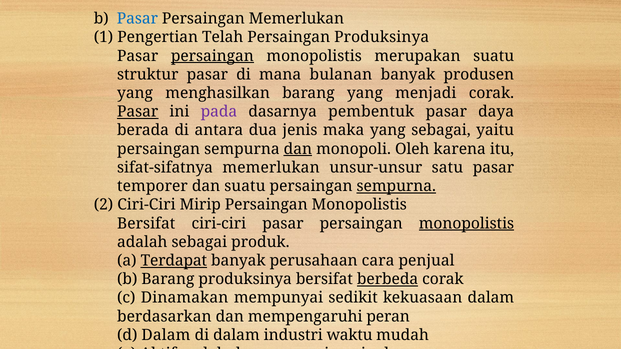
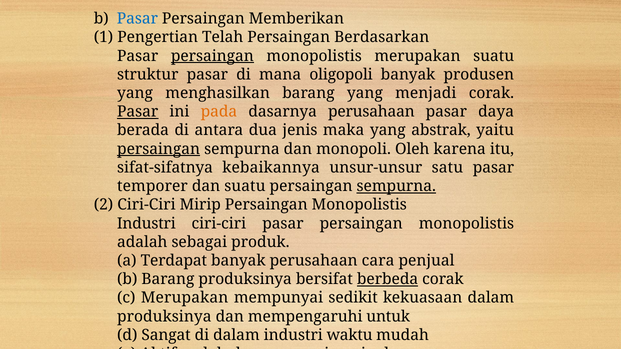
Persaingan Memerlukan: Memerlukan -> Memberikan (296, 19)
Persaingan Produksinya: Produksinya -> Berdasarkan (382, 37)
bulanan: bulanan -> oligopoli (341, 75)
pada colour: purple -> orange (219, 112)
dasarnya pembentuk: pembentuk -> perusahaan (371, 112)
yang sebagai: sebagai -> abstrak (441, 130)
persaingan underline: none -> present (159, 149)
dan underline: present -> none (298, 149)
sifat-sifatnya memerlukan: memerlukan -> kebaikannya (271, 168)
Bersifat: Bersifat -> Industri (146, 224)
monopolistis underline: present -> none (466, 224)
Terdapat underline: present -> none (174, 261)
c Dinamakan: Dinamakan -> Merupakan (185, 298)
berdasarkan: berdasarkan -> produksinya (164, 317)
peran: peran -> untuk (388, 317)
d Dalam: Dalam -> Sangat (166, 335)
